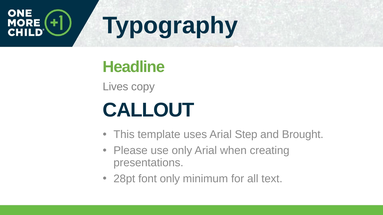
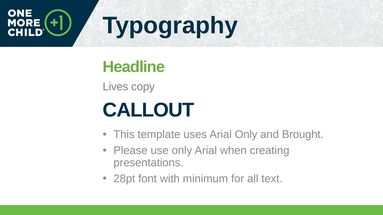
Arial Step: Step -> Only (246, 135)
font only: only -> with (170, 179)
